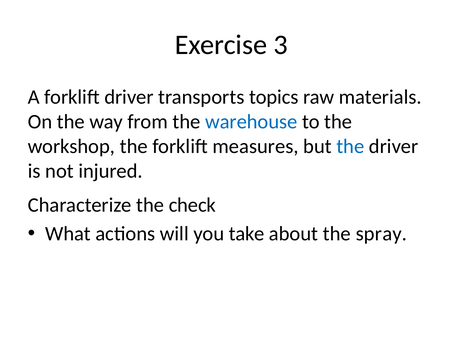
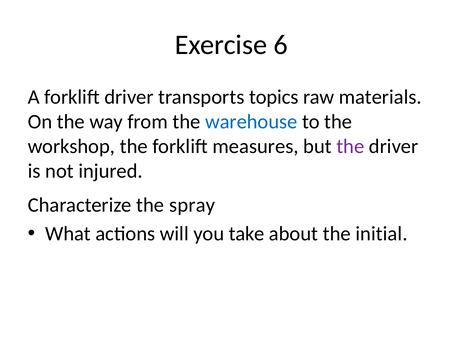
3: 3 -> 6 (281, 45)
the colour: blue -> purple (350, 147)
check: check -> spray (192, 205)
spray: spray -> initial (381, 234)
